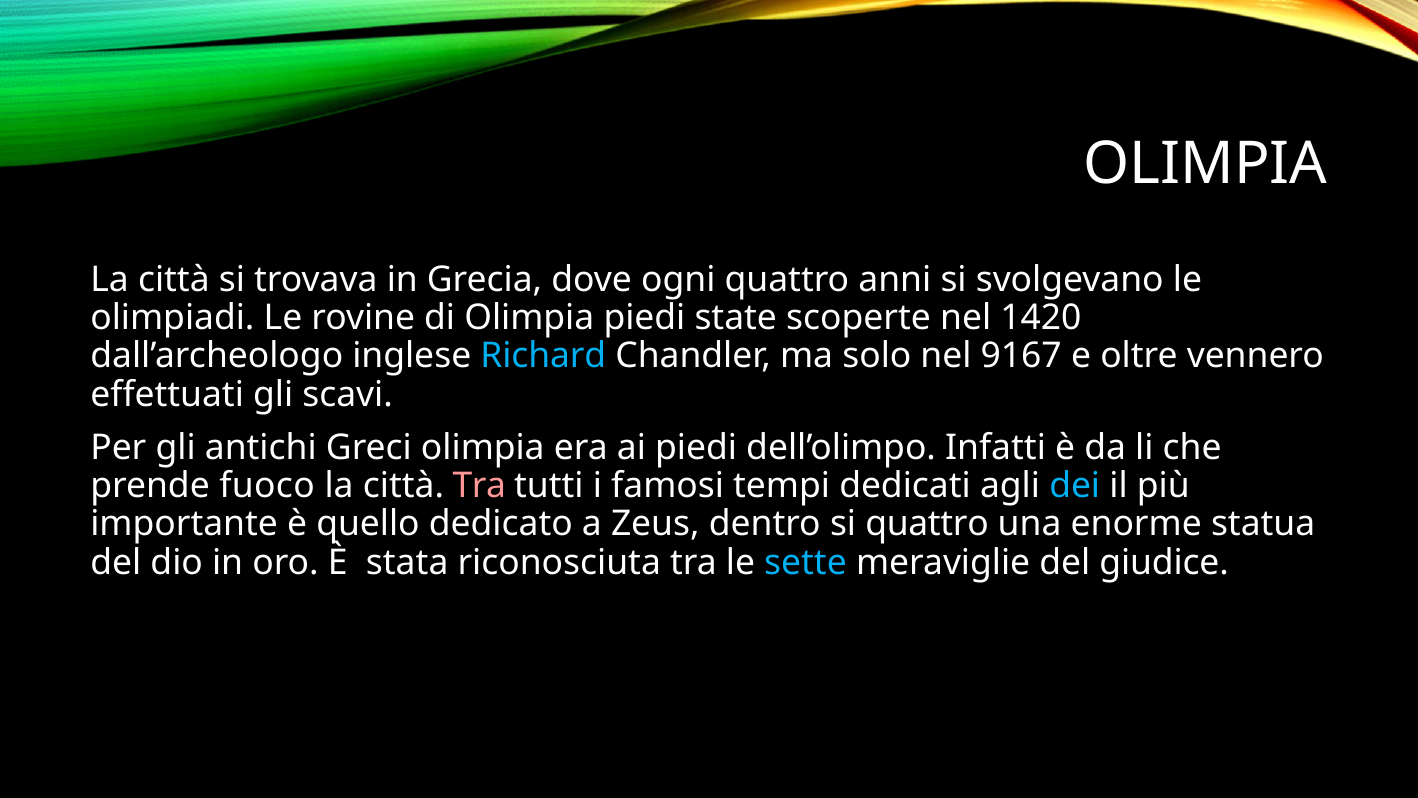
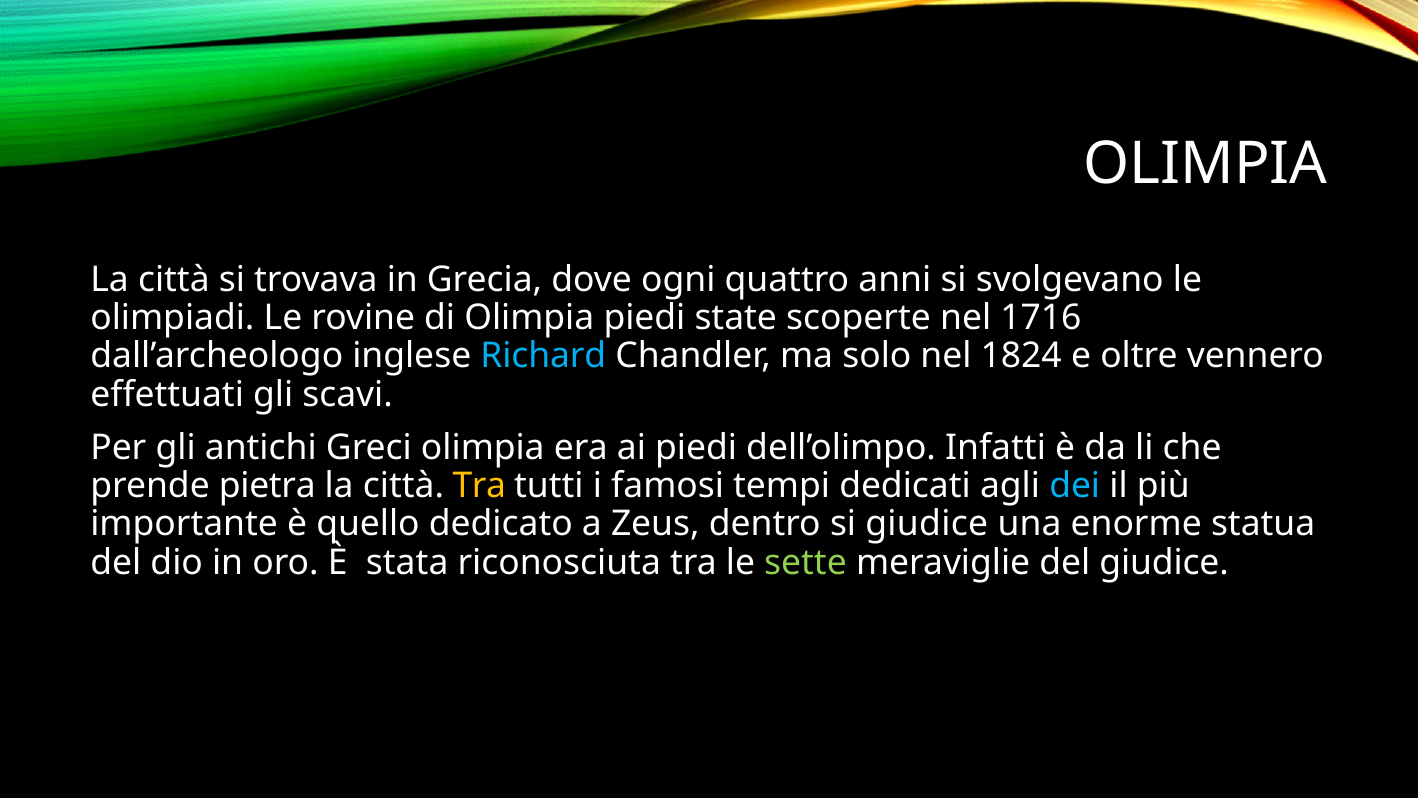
1420: 1420 -> 1716 (1041, 318)
9167: 9167 -> 1824 (1021, 356)
fuoco: fuoco -> pietra (267, 486)
Tra colour: pink -> yellow (479, 486)
si quattro: quattro -> giudice (927, 524)
sette colour: light blue -> light green (806, 562)
